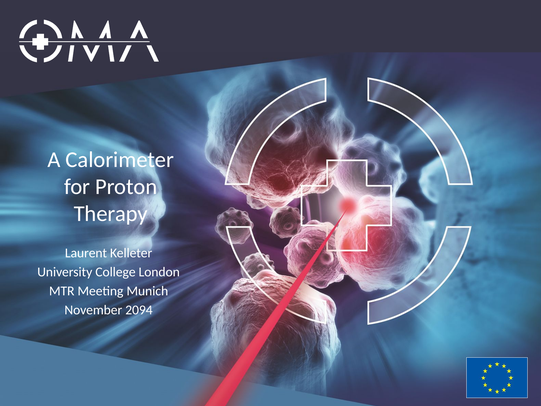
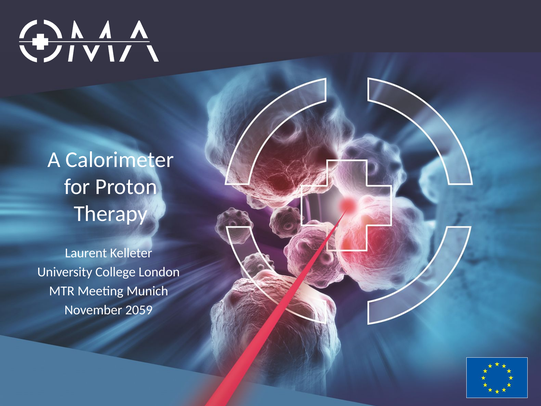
2094: 2094 -> 2059 (139, 310)
